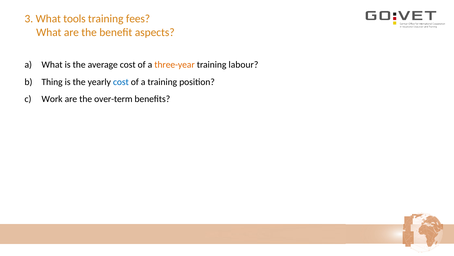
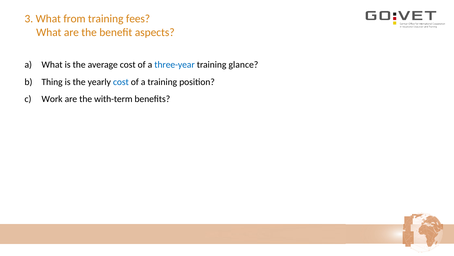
tools: tools -> from (74, 19)
three-year colour: orange -> blue (175, 65)
labour: labour -> glance (243, 65)
over-term: over-term -> with-term (113, 99)
